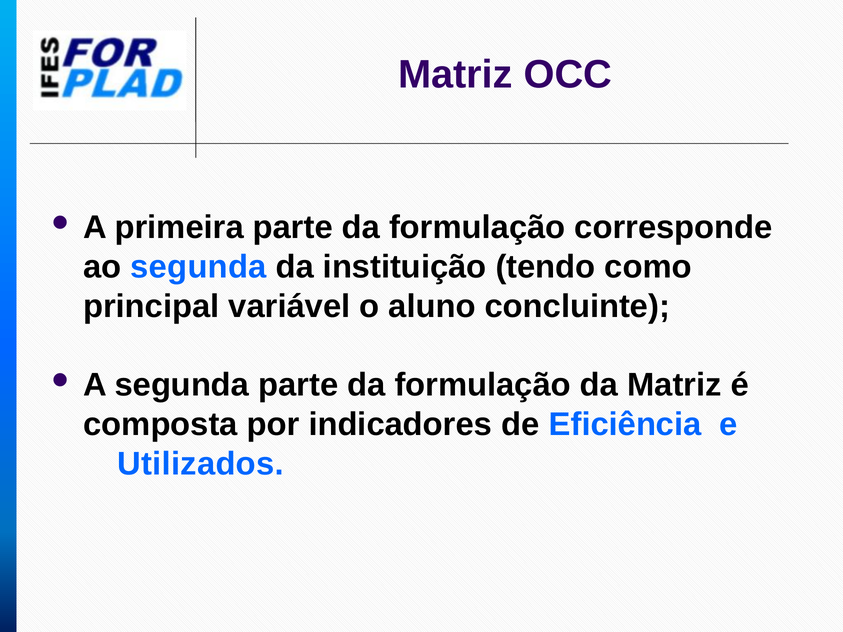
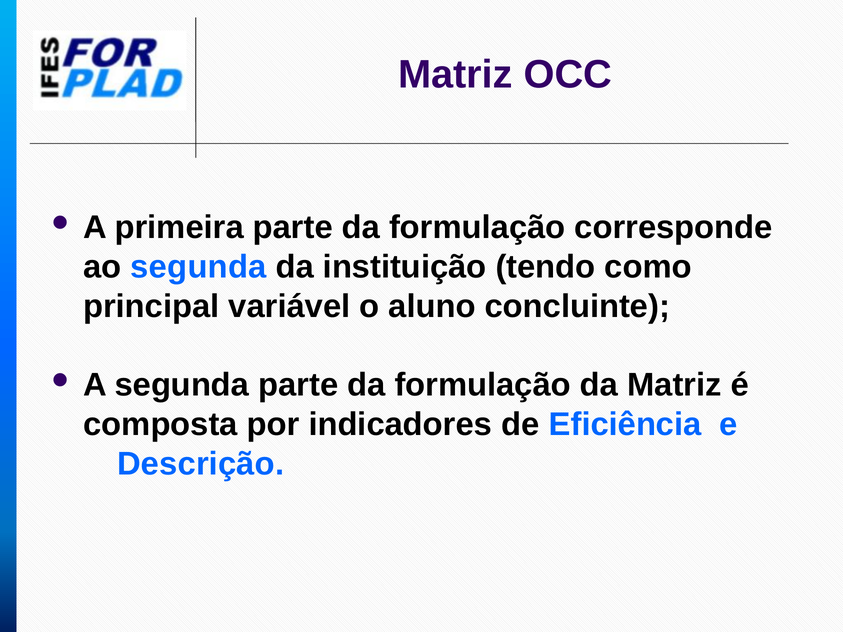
Utilizados: Utilizados -> Descrição (201, 464)
